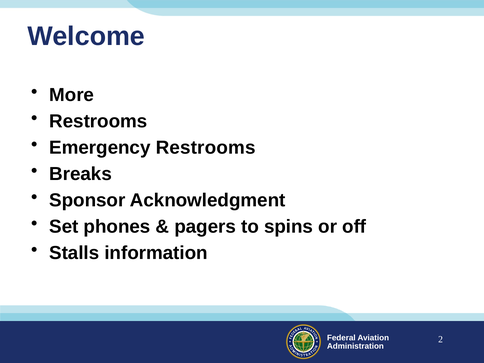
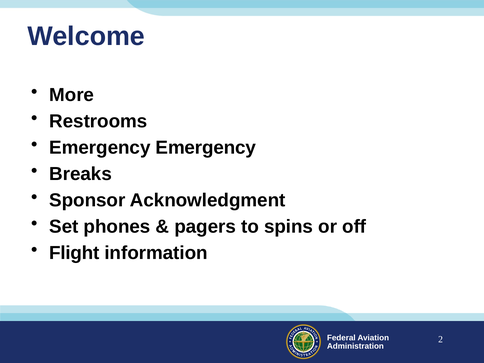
Emergency Restrooms: Restrooms -> Emergency (206, 148)
Stalls: Stalls -> Flight (74, 253)
